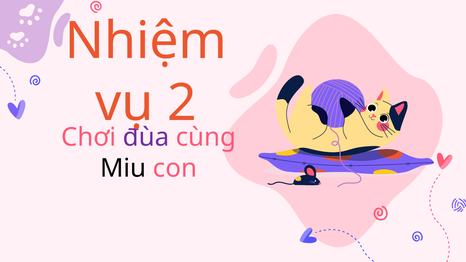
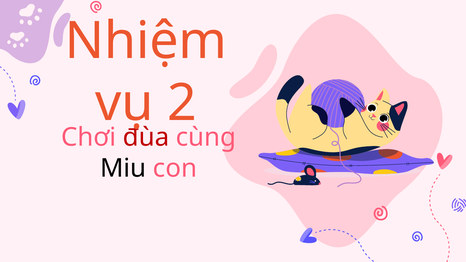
đùa colour: purple -> red (146, 137)
